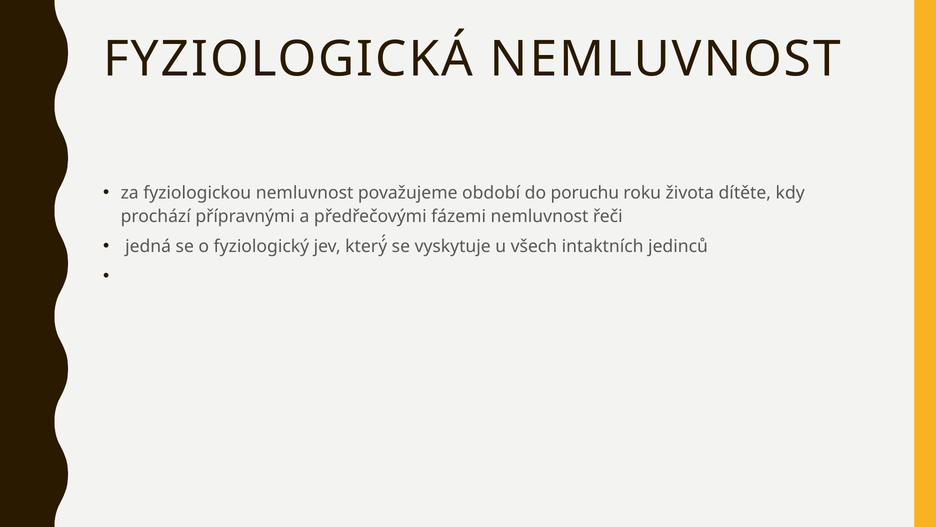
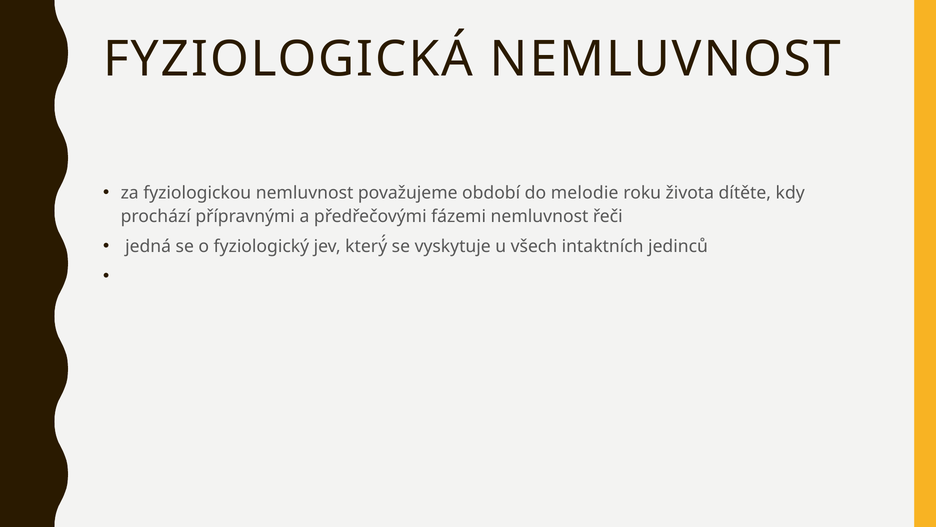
poruchu: poruchu -> melodie (585, 193)
